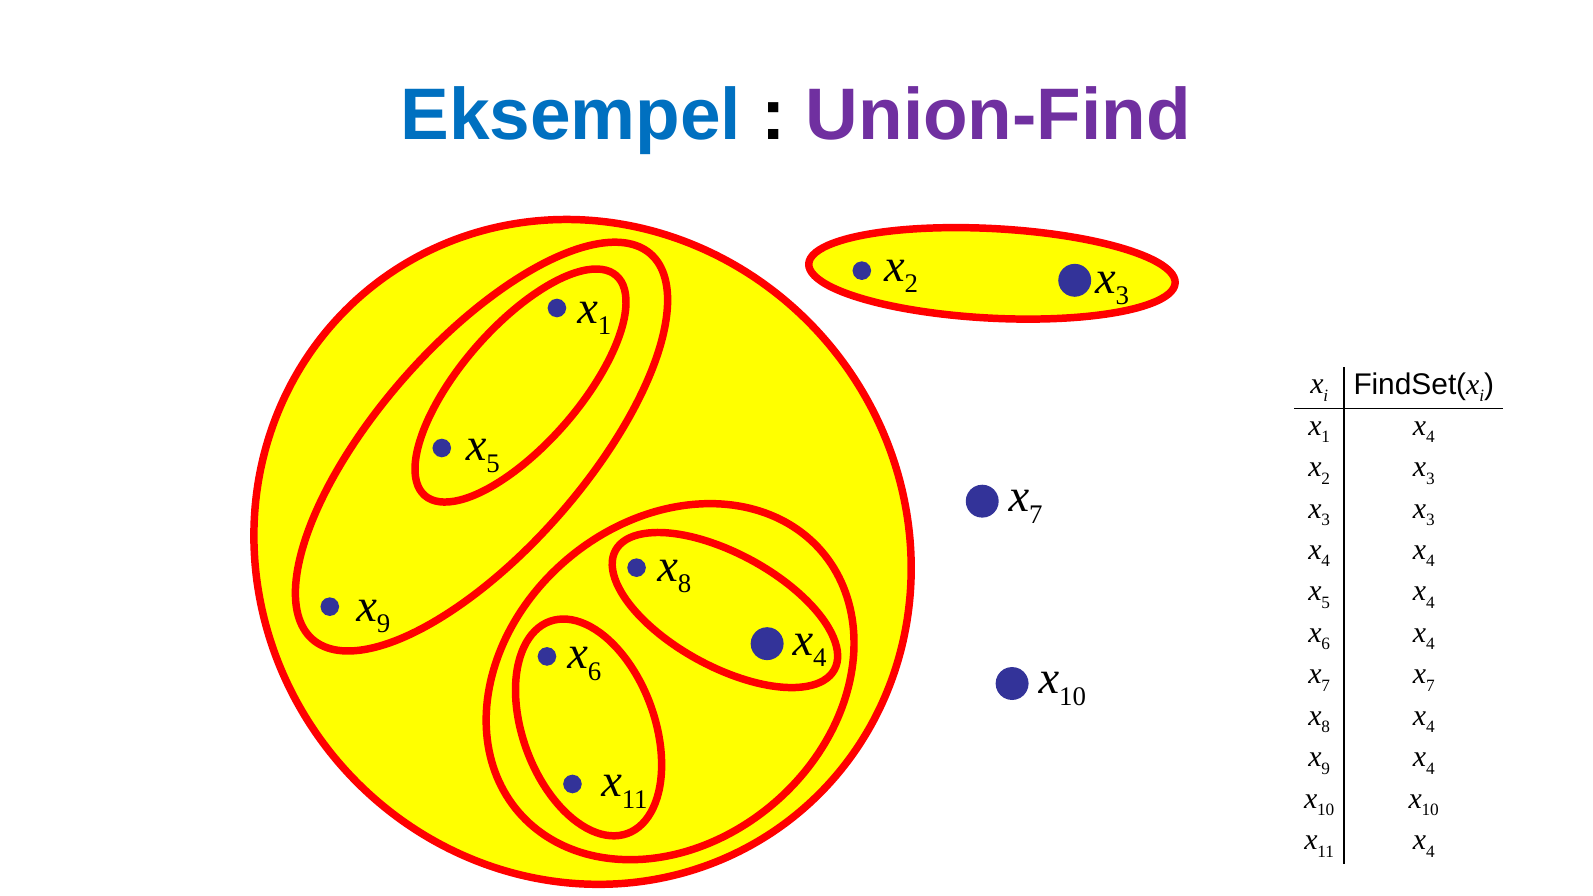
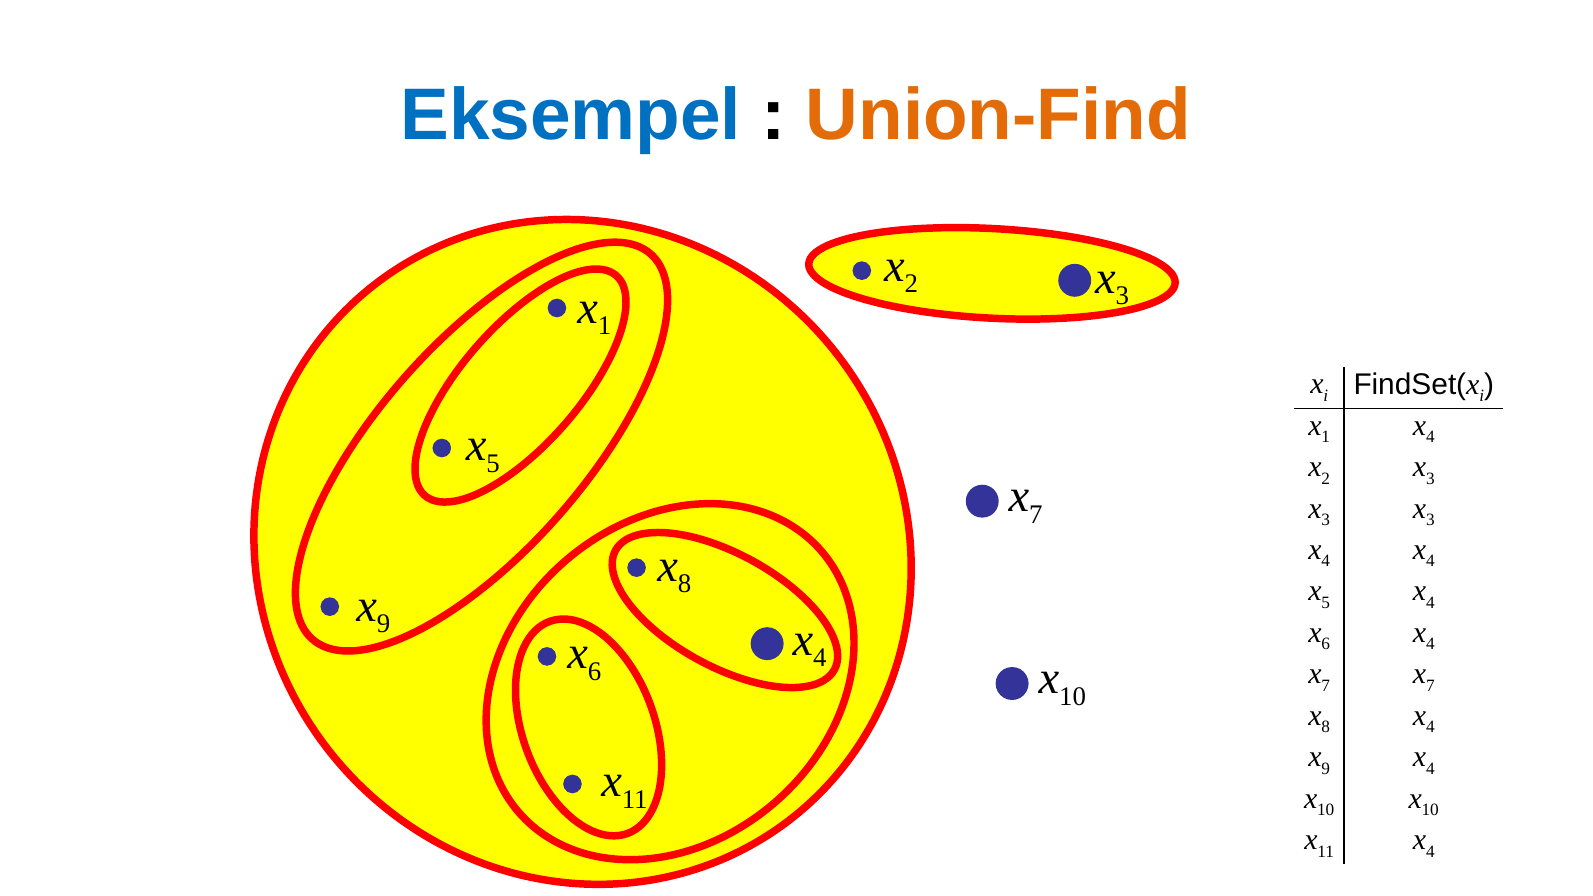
Union-Find colour: purple -> orange (998, 116)
